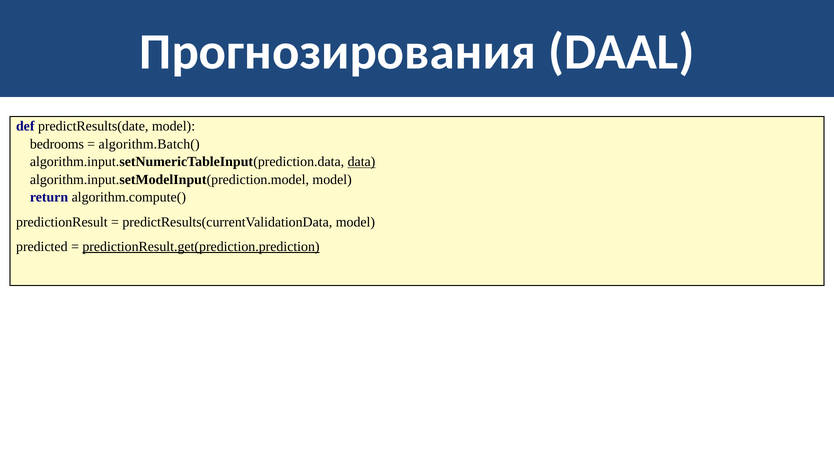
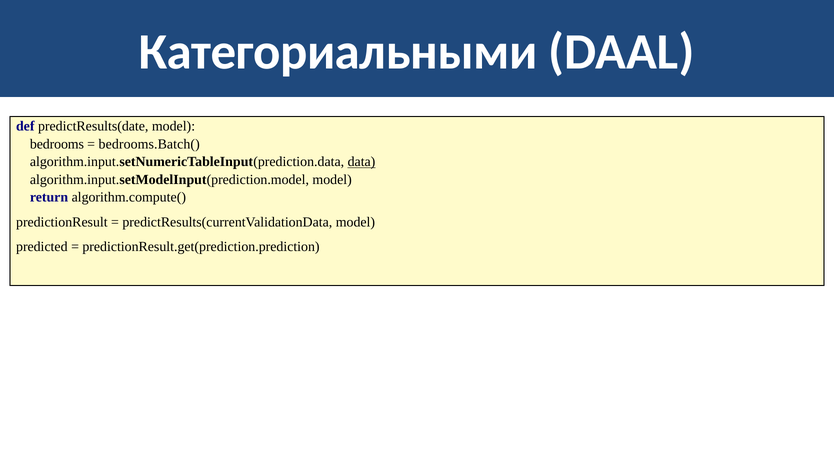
Прогнозирования: Прогнозирования -> Категориальными (338, 52)
algorithm.Batch(: algorithm.Batch( -> bedrooms.Batch( (149, 144)
predictionResult.get(prediction.prediction underline: present -> none (201, 247)
